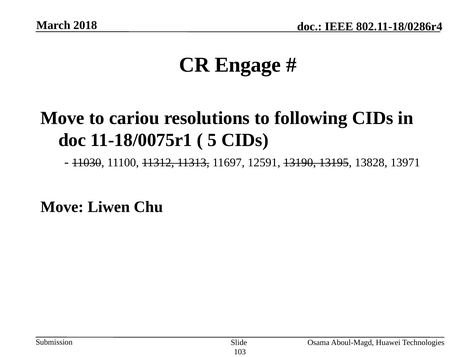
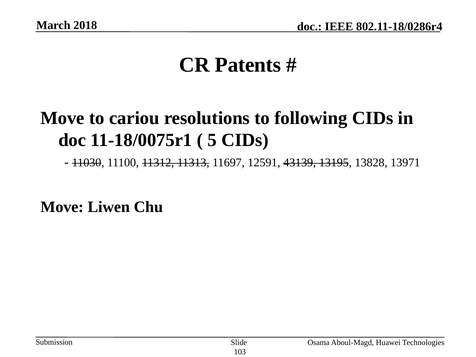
Engage: Engage -> Patents (248, 65)
13190: 13190 -> 43139 (300, 163)
